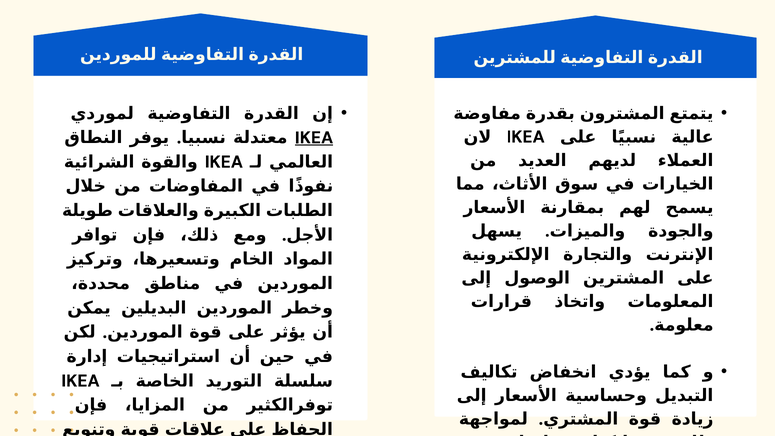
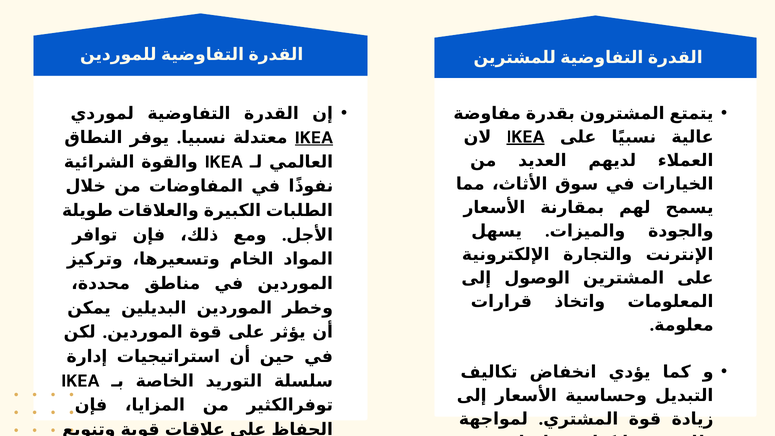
IKEA underline: none -> present (526, 137)
